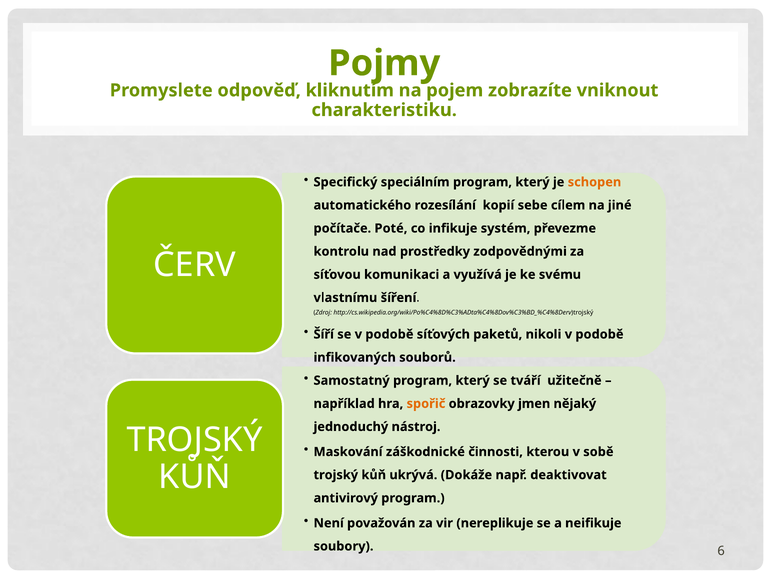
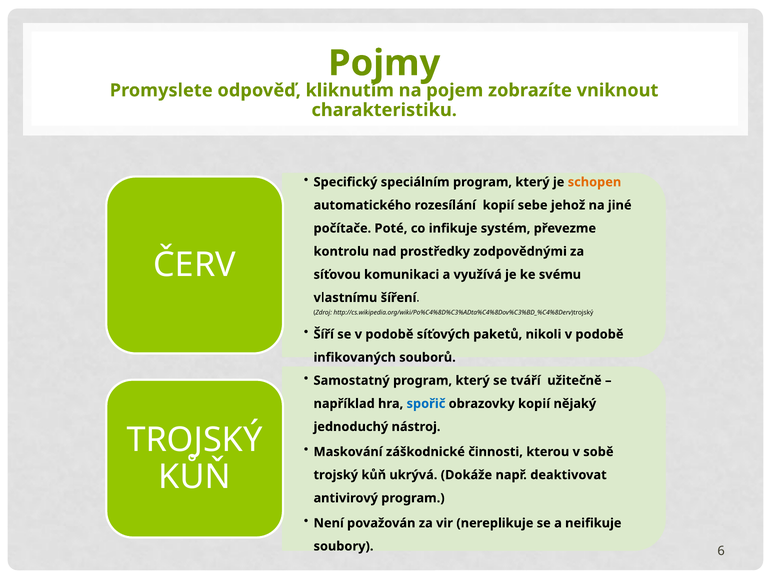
cílem: cílem -> jehož (568, 205)
spořič colour: orange -> blue (426, 404)
obrazovky jmen: jmen -> kopií (534, 404)
